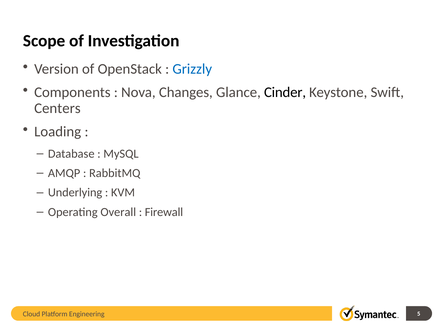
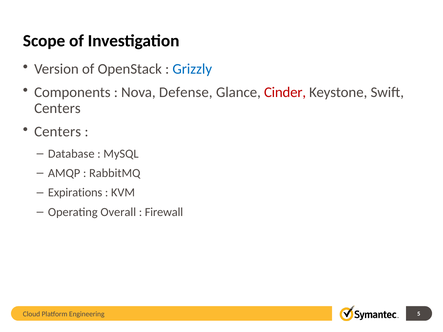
Changes: Changes -> Defense (186, 92)
Cinder colour: black -> red (285, 92)
Loading: Loading -> Centers (58, 132)
Underlying: Underlying -> Expirations (75, 193)
